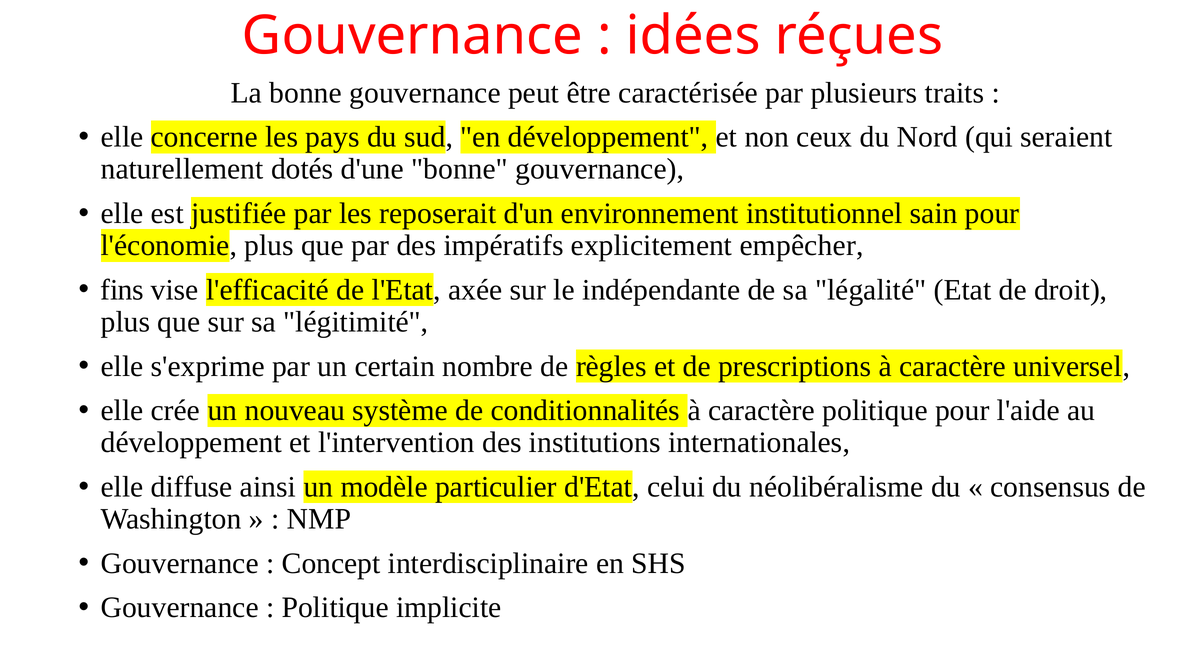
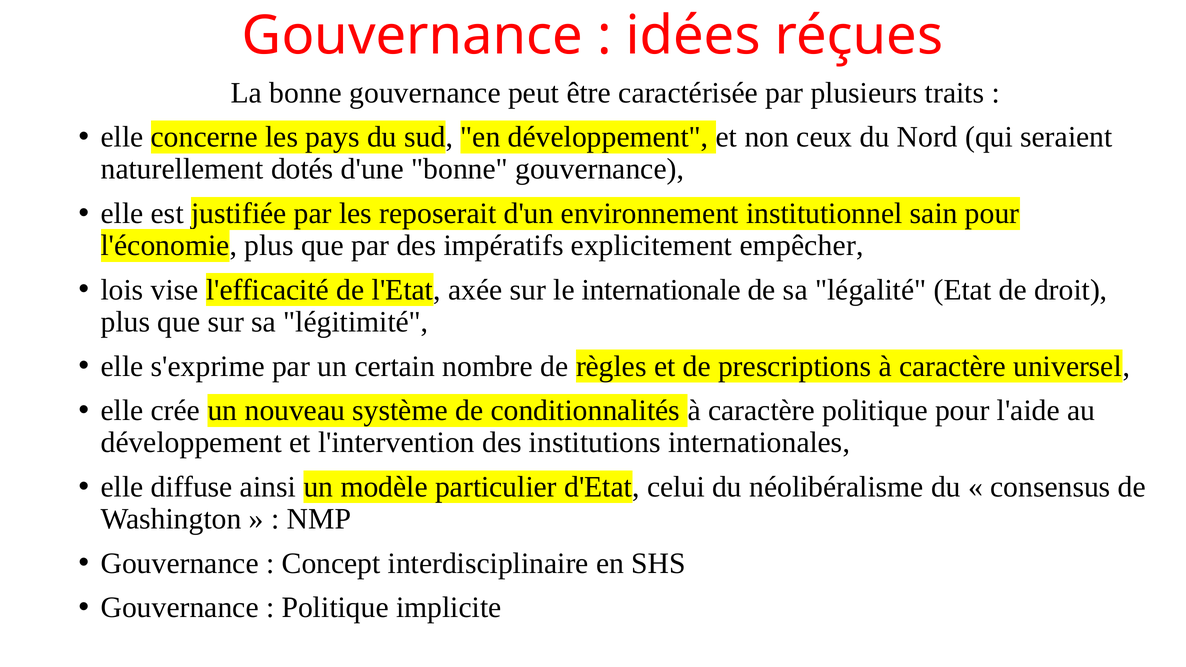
fins: fins -> lois (122, 290)
indépendante: indépendante -> internationale (661, 290)
